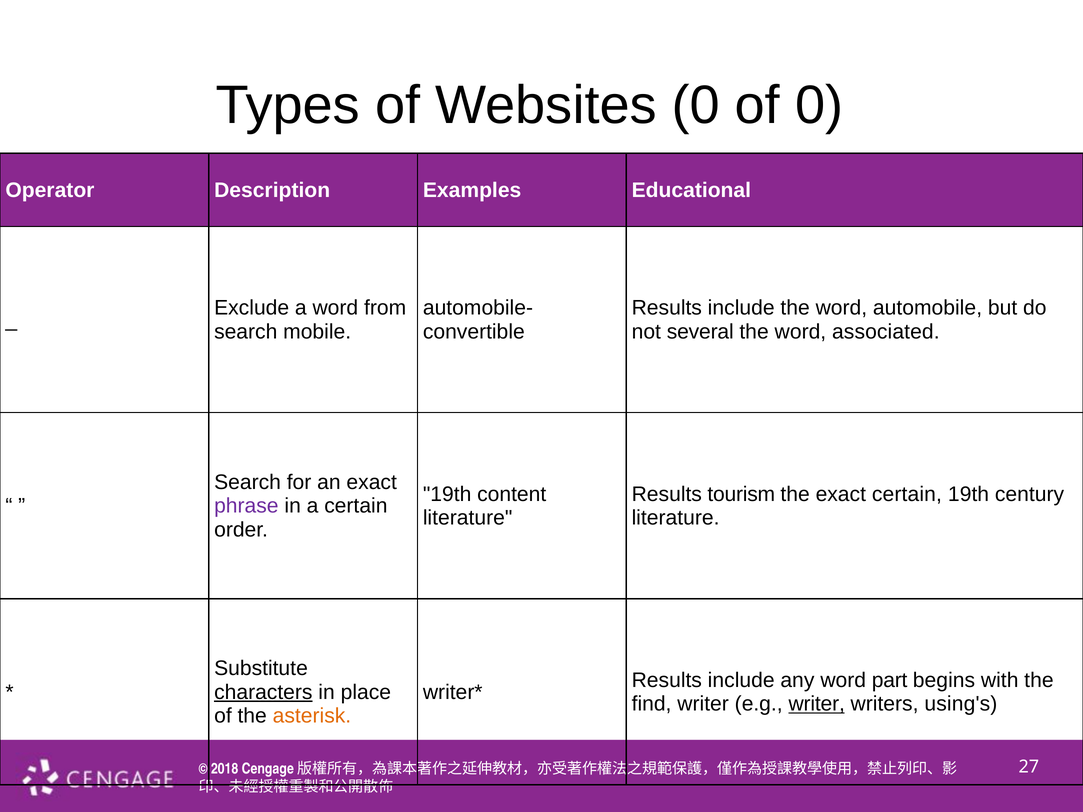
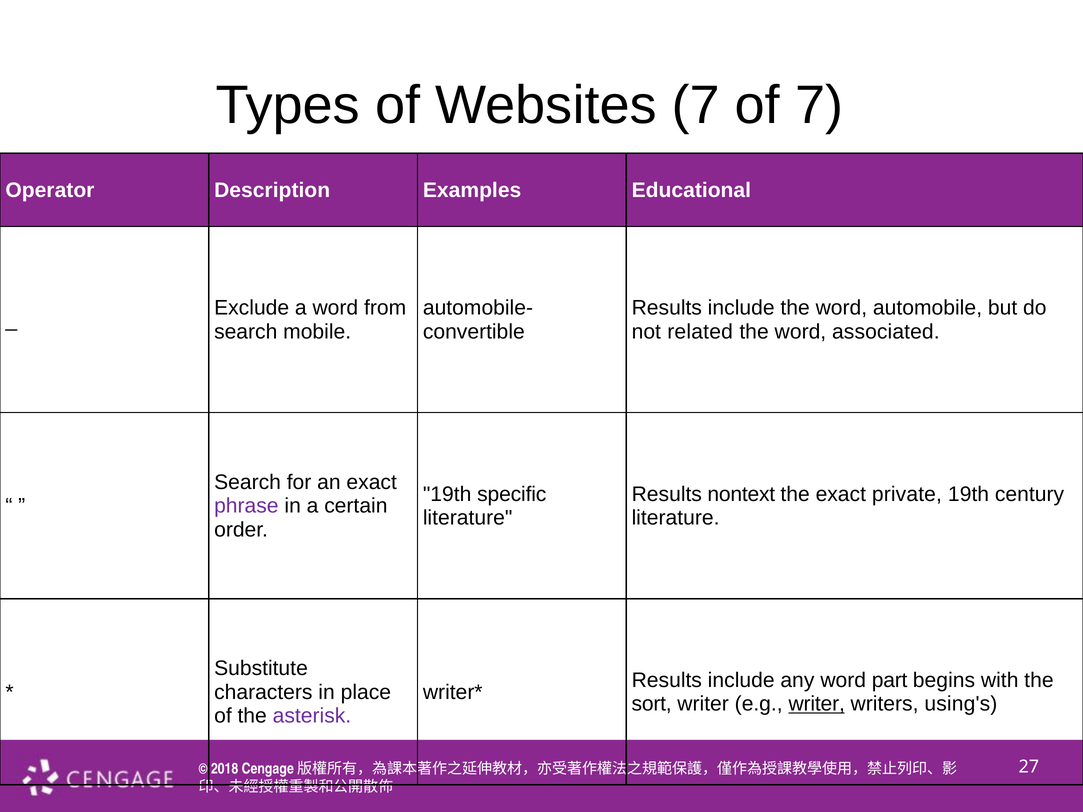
Websites 0: 0 -> 7 (696, 106)
of 0: 0 -> 7 (819, 106)
several: several -> related (700, 332)
content: content -> specific (512, 494)
tourism: tourism -> nontext (741, 494)
exact certain: certain -> private (907, 494)
characters underline: present -> none (263, 692)
find: find -> sort (652, 704)
asterisk colour: orange -> purple (312, 716)
